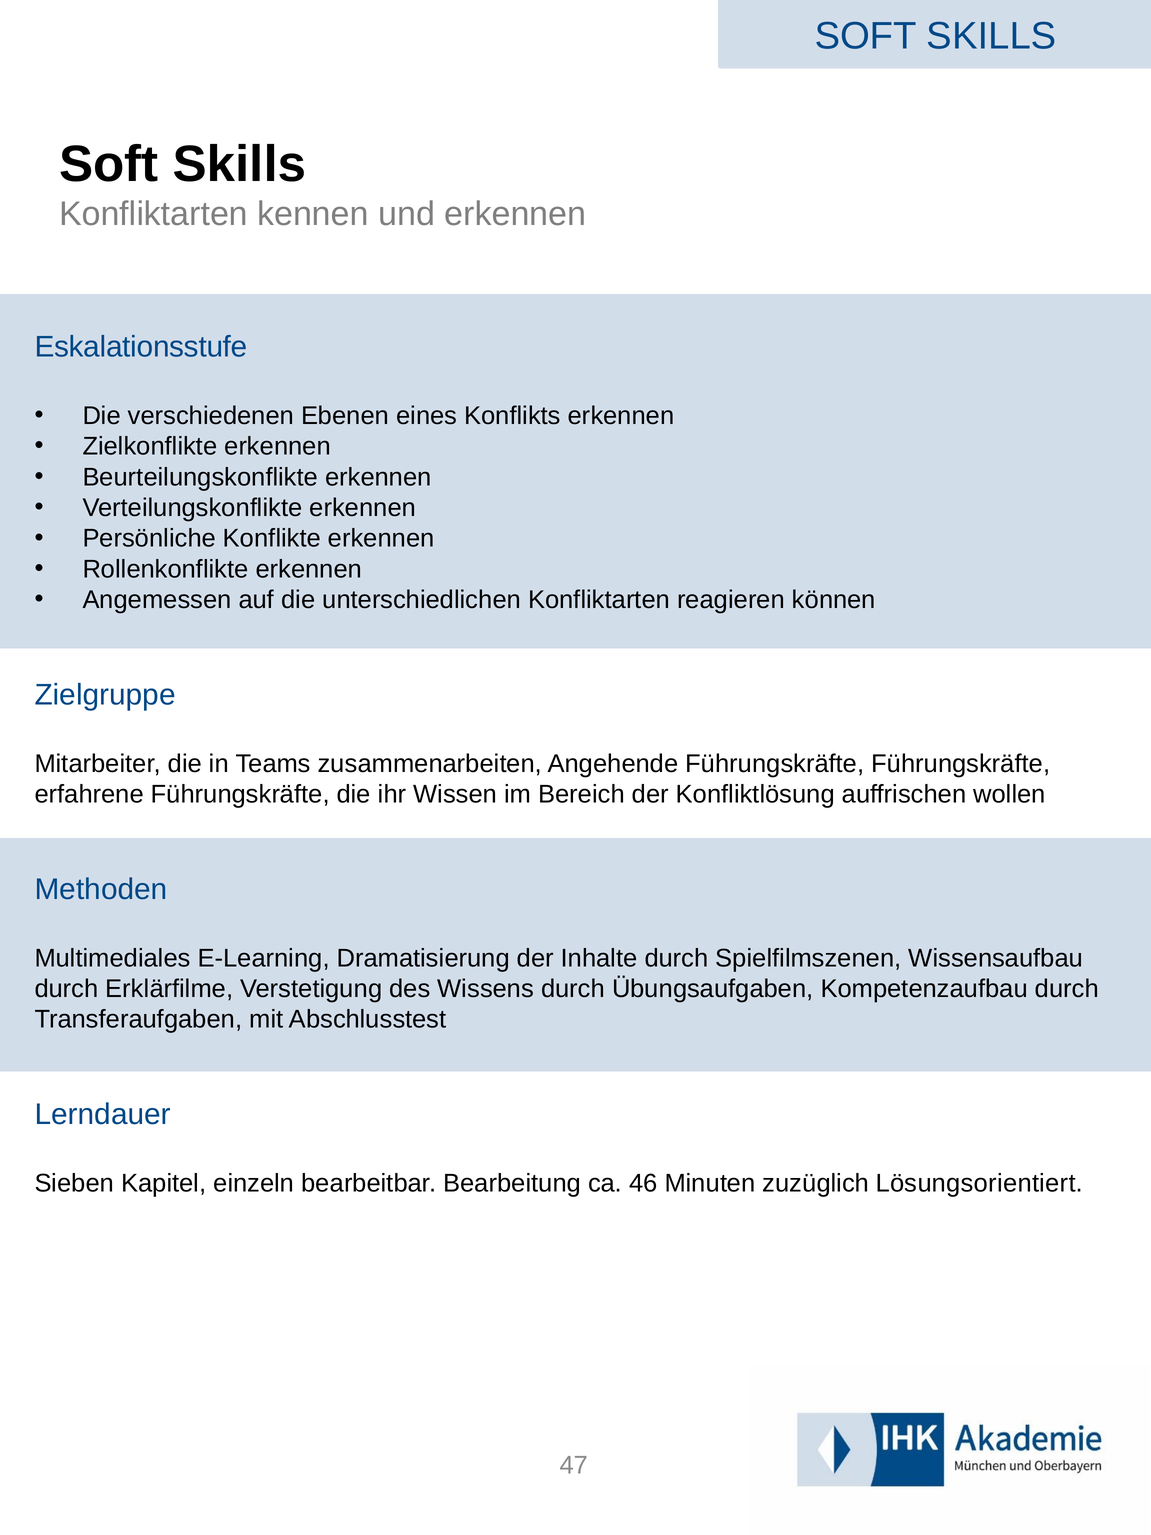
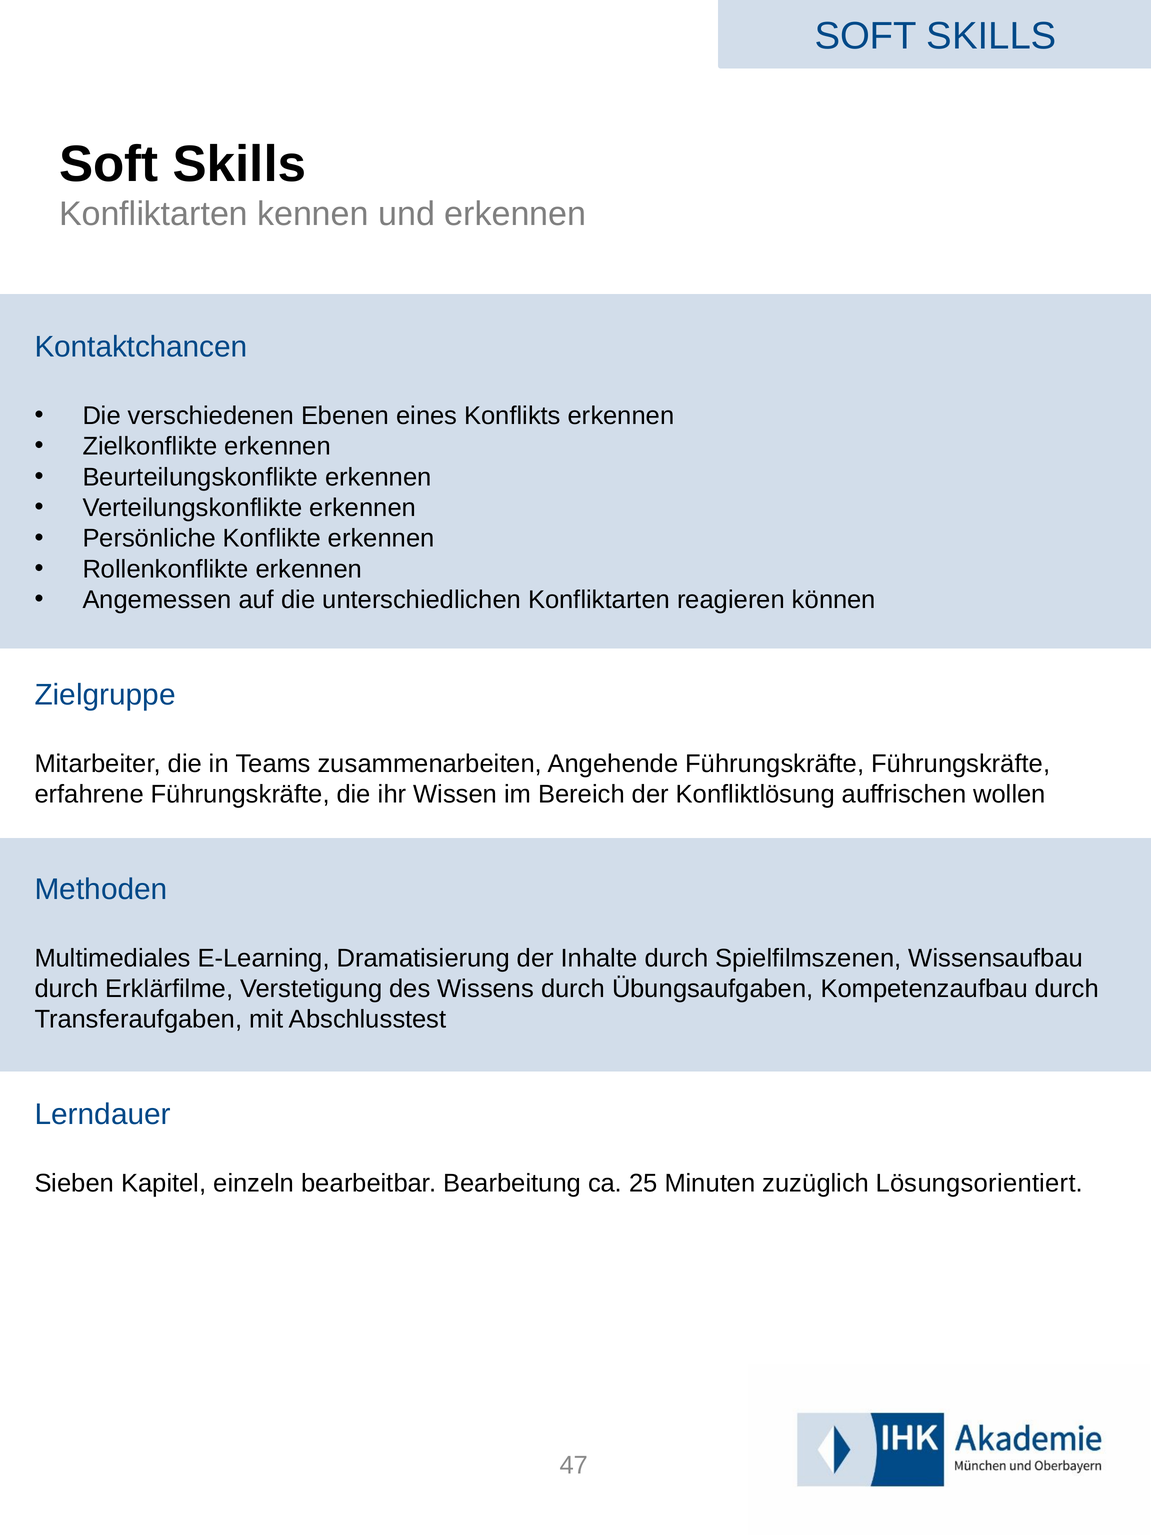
Eskalationsstufe: Eskalationsstufe -> Kontaktchancen (141, 347)
46: 46 -> 25 (643, 1183)
